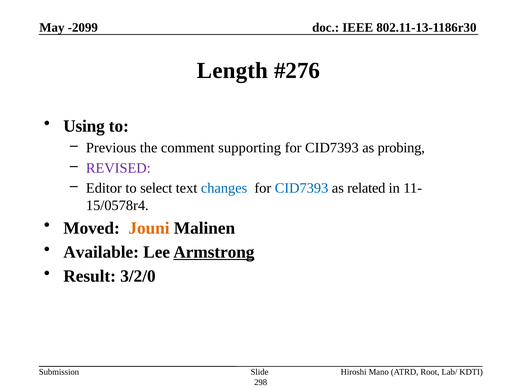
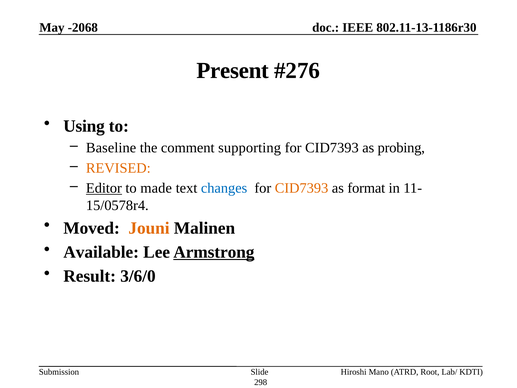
-2099: -2099 -> -2068 (83, 28)
Length: Length -> Present (233, 71)
Previous: Previous -> Baseline (111, 148)
REVISED colour: purple -> orange (118, 168)
Editor underline: none -> present (104, 188)
select: select -> made (156, 188)
CID7393 colour: blue -> orange (302, 188)
related: related -> format (366, 188)
3/2/0: 3/2/0 -> 3/6/0 (138, 276)
